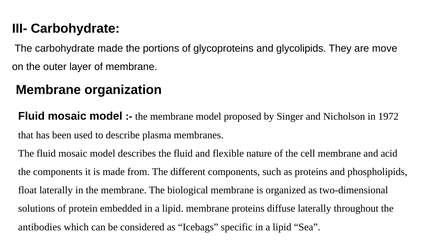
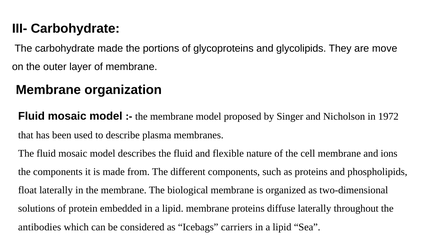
acid: acid -> ions (389, 154)
specific: specific -> carriers (237, 227)
